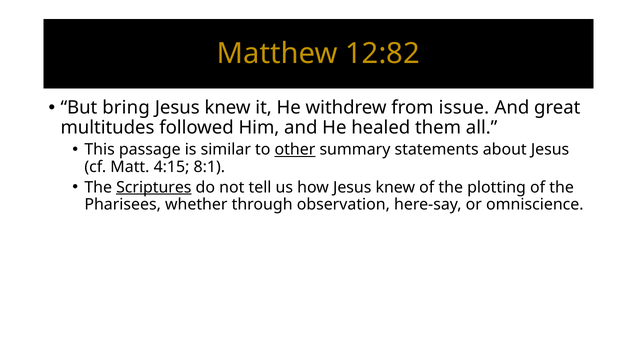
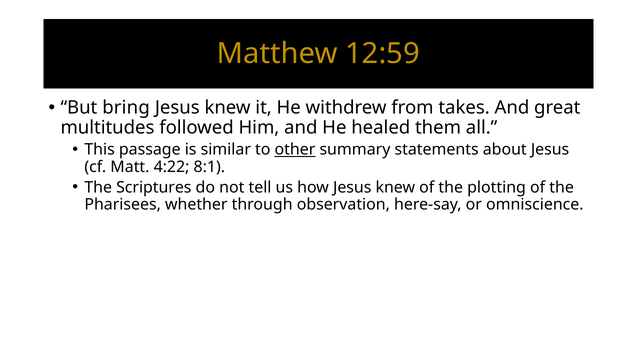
12:82: 12:82 -> 12:59 (383, 54)
issue: issue -> takes (464, 108)
4:15: 4:15 -> 4:22 (172, 167)
Scriptures underline: present -> none (154, 187)
